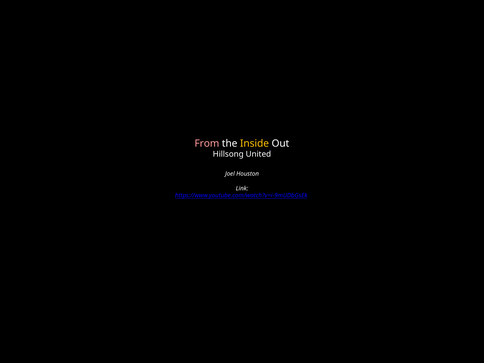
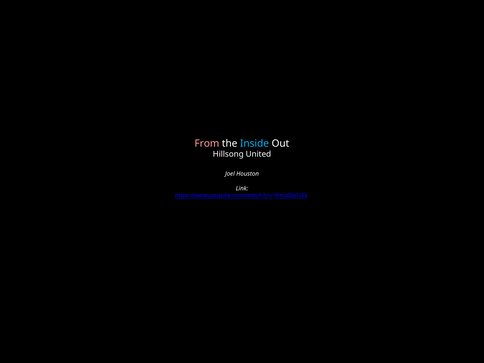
Inside colour: yellow -> light blue (255, 143)
